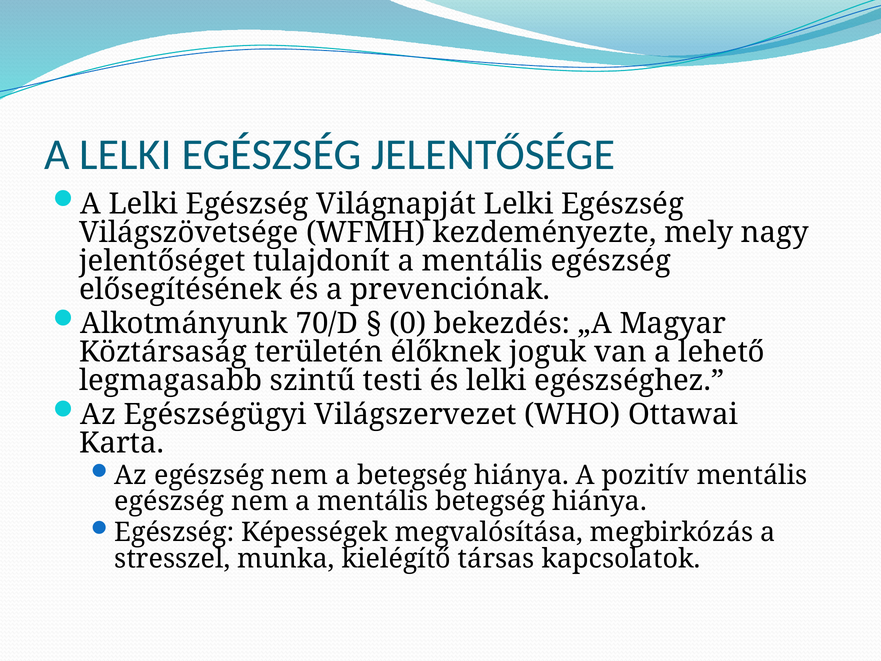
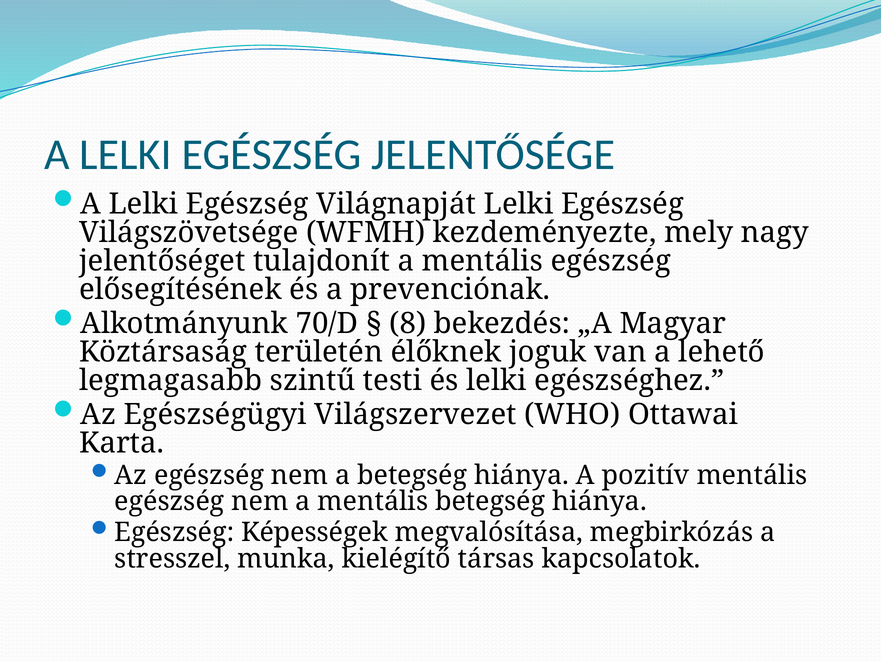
0: 0 -> 8 (408, 323)
